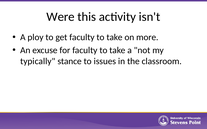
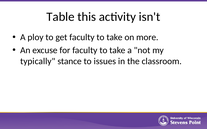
Were: Were -> Table (60, 17)
